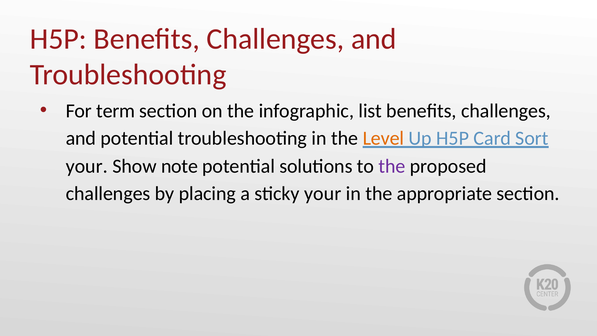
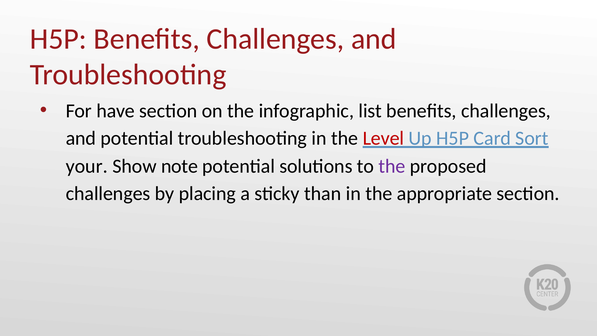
term: term -> have (116, 111)
Level colour: orange -> red (383, 138)
sticky your: your -> than (323, 194)
